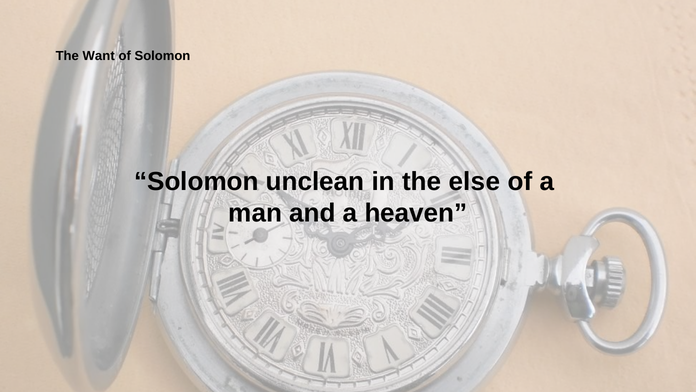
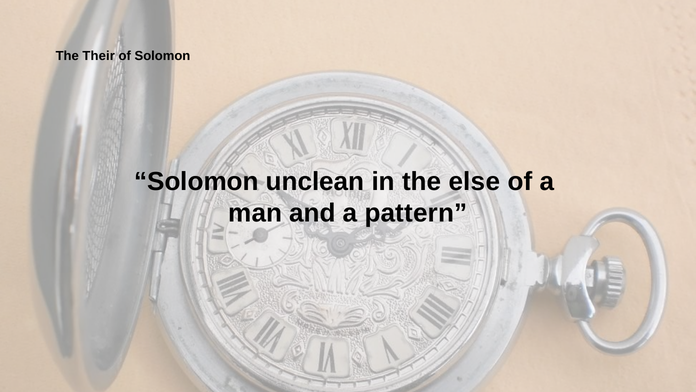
Want: Want -> Their (99, 56)
heaven: heaven -> pattern (416, 213)
